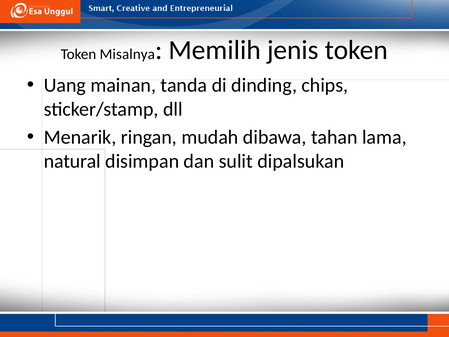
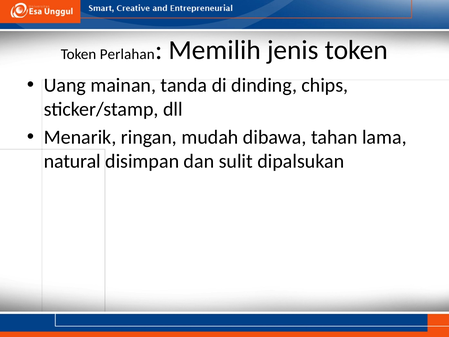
Misalnya: Misalnya -> Perlahan (127, 54)
